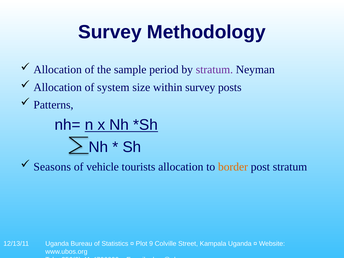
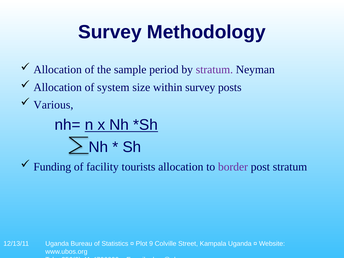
Patterns: Patterns -> Various (53, 105)
Seasons: Seasons -> Funding (52, 167)
vehicle: vehicle -> facility (103, 167)
border colour: orange -> purple (233, 167)
